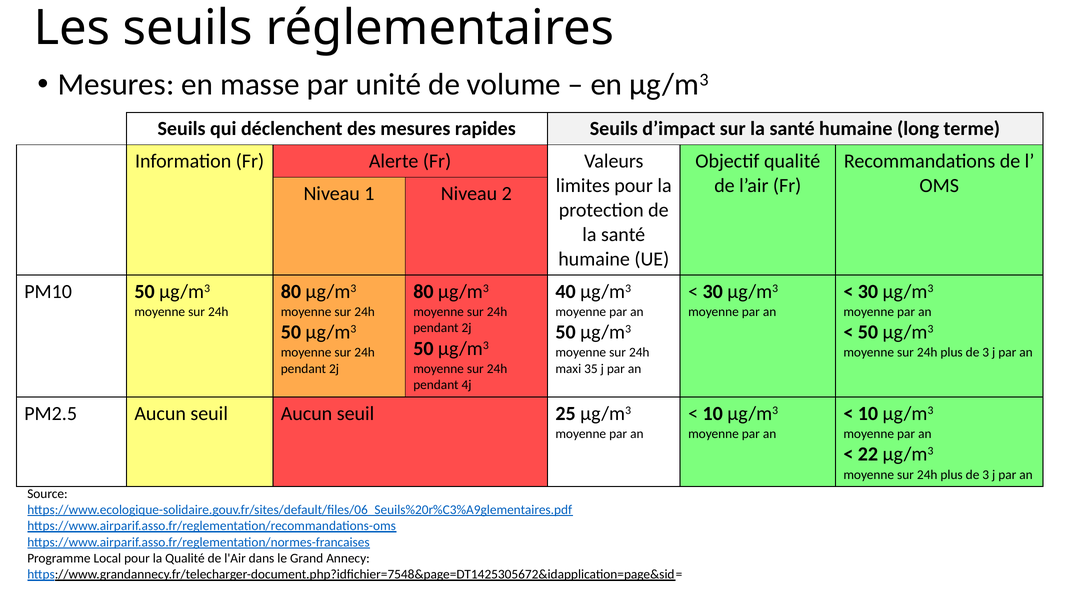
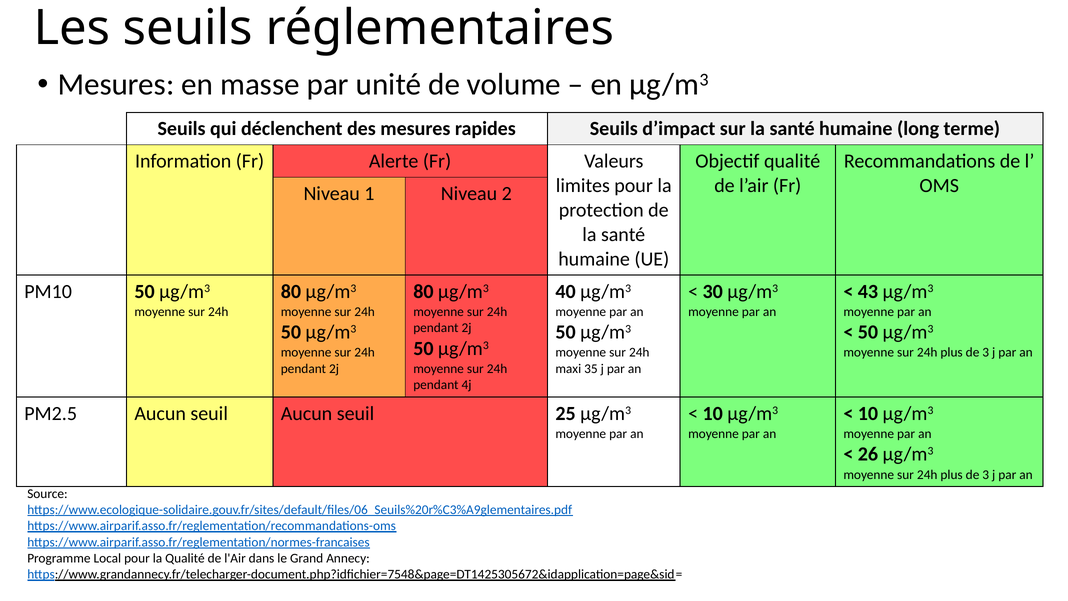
30: 30 -> 43 (868, 291)
22: 22 -> 26 (868, 454)
